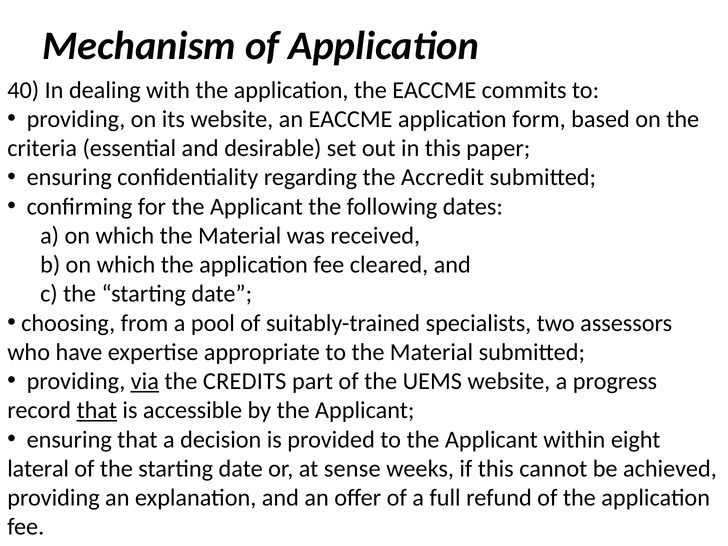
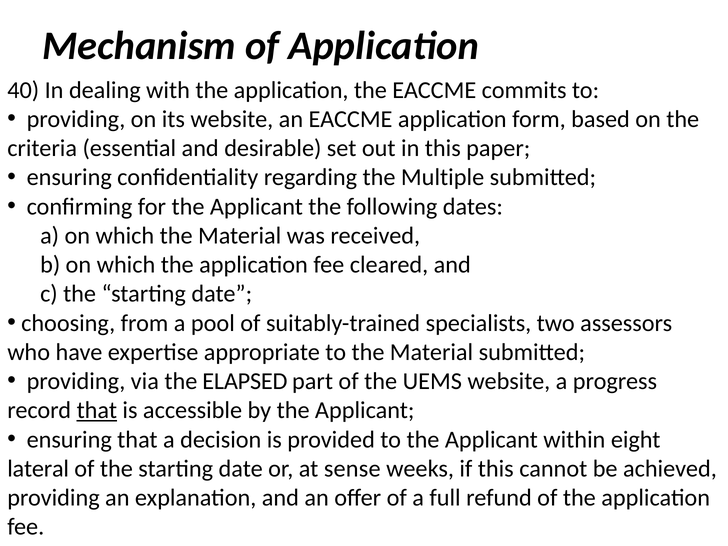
Accredit: Accredit -> Multiple (443, 177)
via underline: present -> none (145, 381)
CREDITS: CREDITS -> ELAPSED (245, 381)
